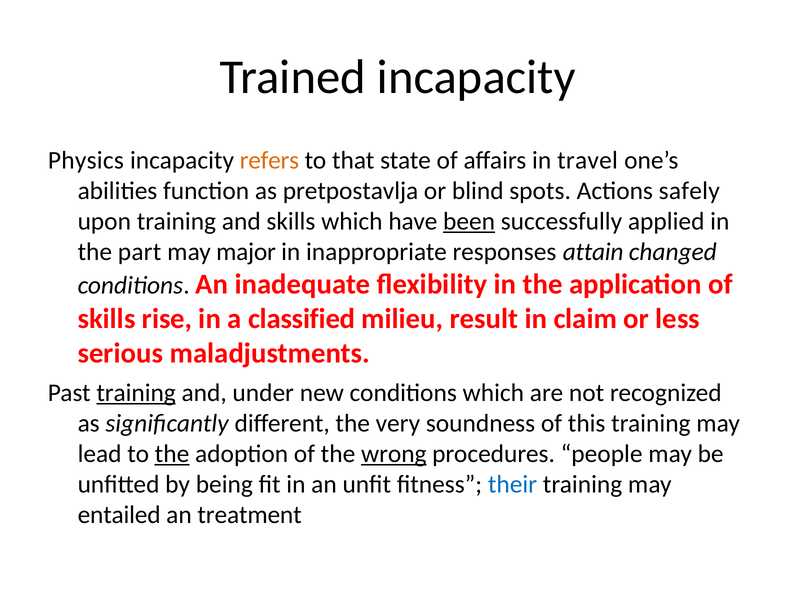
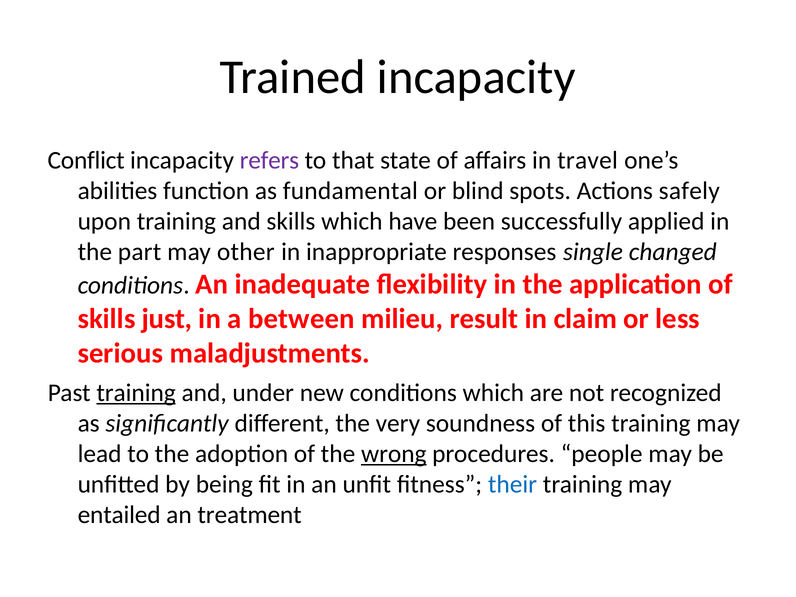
Physics: Physics -> Conflict (86, 160)
refers colour: orange -> purple (269, 160)
pretpostavlja: pretpostavlja -> fundamental (350, 191)
been underline: present -> none (469, 221)
major: major -> other (246, 252)
attain: attain -> single (593, 252)
rise: rise -> just (167, 319)
classified: classified -> between (301, 319)
the underline: present -> none (172, 454)
